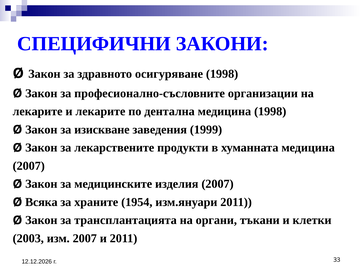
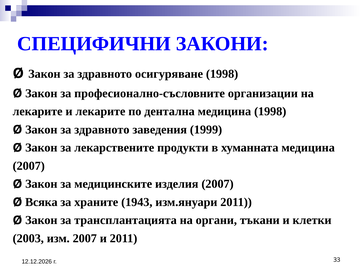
изискване: изискване -> здравното (102, 129)
1954: 1954 -> 1943 (137, 202)
